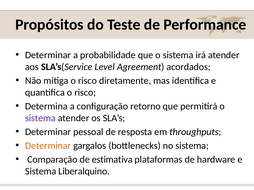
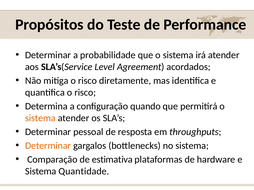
retorno: retorno -> quando (145, 107)
sistema colour: purple -> orange (40, 118)
Liberalquino: Liberalquino -> Quantidade (84, 172)
